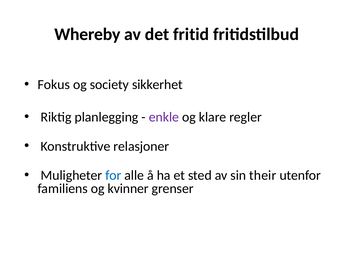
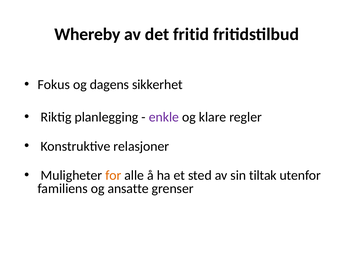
society: society -> dagens (109, 85)
for colour: blue -> orange (113, 175)
their: their -> tiltak (263, 175)
kvinner: kvinner -> ansatte (128, 188)
